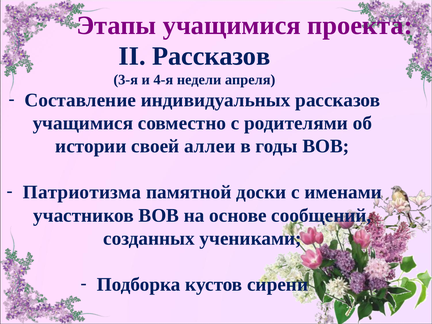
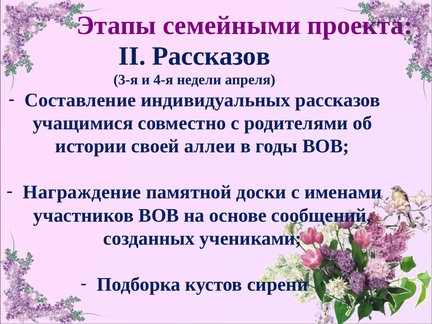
Этапы учащимися: учащимися -> семейными (232, 26)
Патриотизма: Патриотизма -> Награждение (82, 192)
